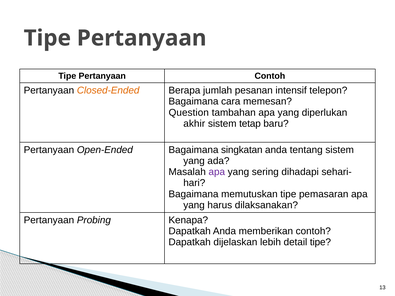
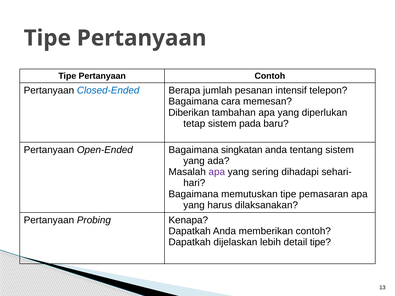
Closed-Ended colour: orange -> blue (108, 91)
Question: Question -> Diberikan (189, 113)
akhir: akhir -> tetap (194, 124)
tetap: tetap -> pada (250, 124)
